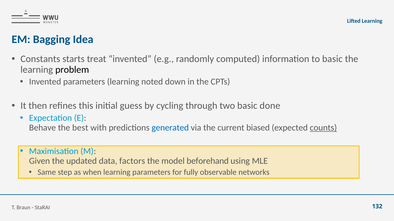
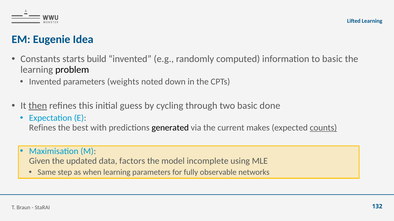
Bagging: Bagging -> Eugenie (52, 39)
treat: treat -> build (97, 59)
parameters learning: learning -> weights (123, 82)
then underline: none -> present (38, 106)
Behave: Behave -> Refines (42, 128)
generated colour: blue -> black (170, 128)
biased: biased -> makes (258, 128)
beforehand: beforehand -> incomplete (208, 161)
